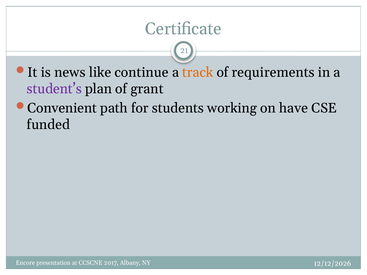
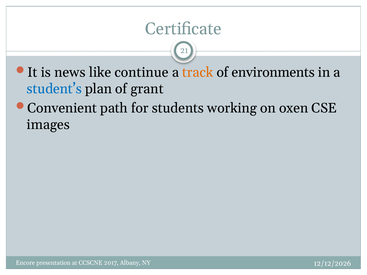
requirements: requirements -> environments (273, 72)
student’s colour: purple -> blue (54, 89)
have: have -> oxen (294, 108)
funded: funded -> images (48, 125)
